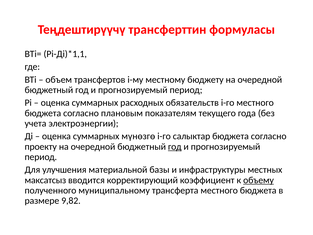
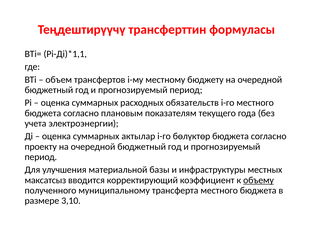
мүнөзгө: мүнөзгө -> актылар (138, 136)
салыктар: салыктар -> бөлүктөр (192, 136)
год underline: present -> none (175, 146)
9,82: 9,82 -> 3,10 (71, 201)
